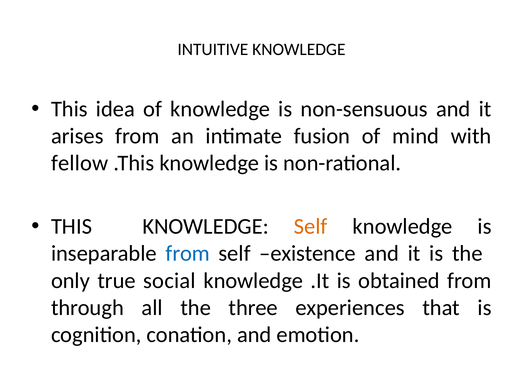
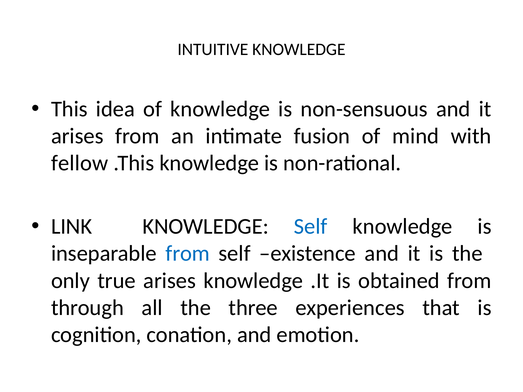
THIS: THIS -> LINK (72, 227)
Self colour: orange -> blue (311, 227)
true social: social -> arises (170, 281)
